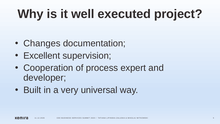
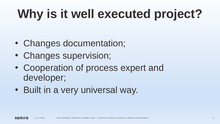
Excellent: Excellent -> Changes (42, 56)
